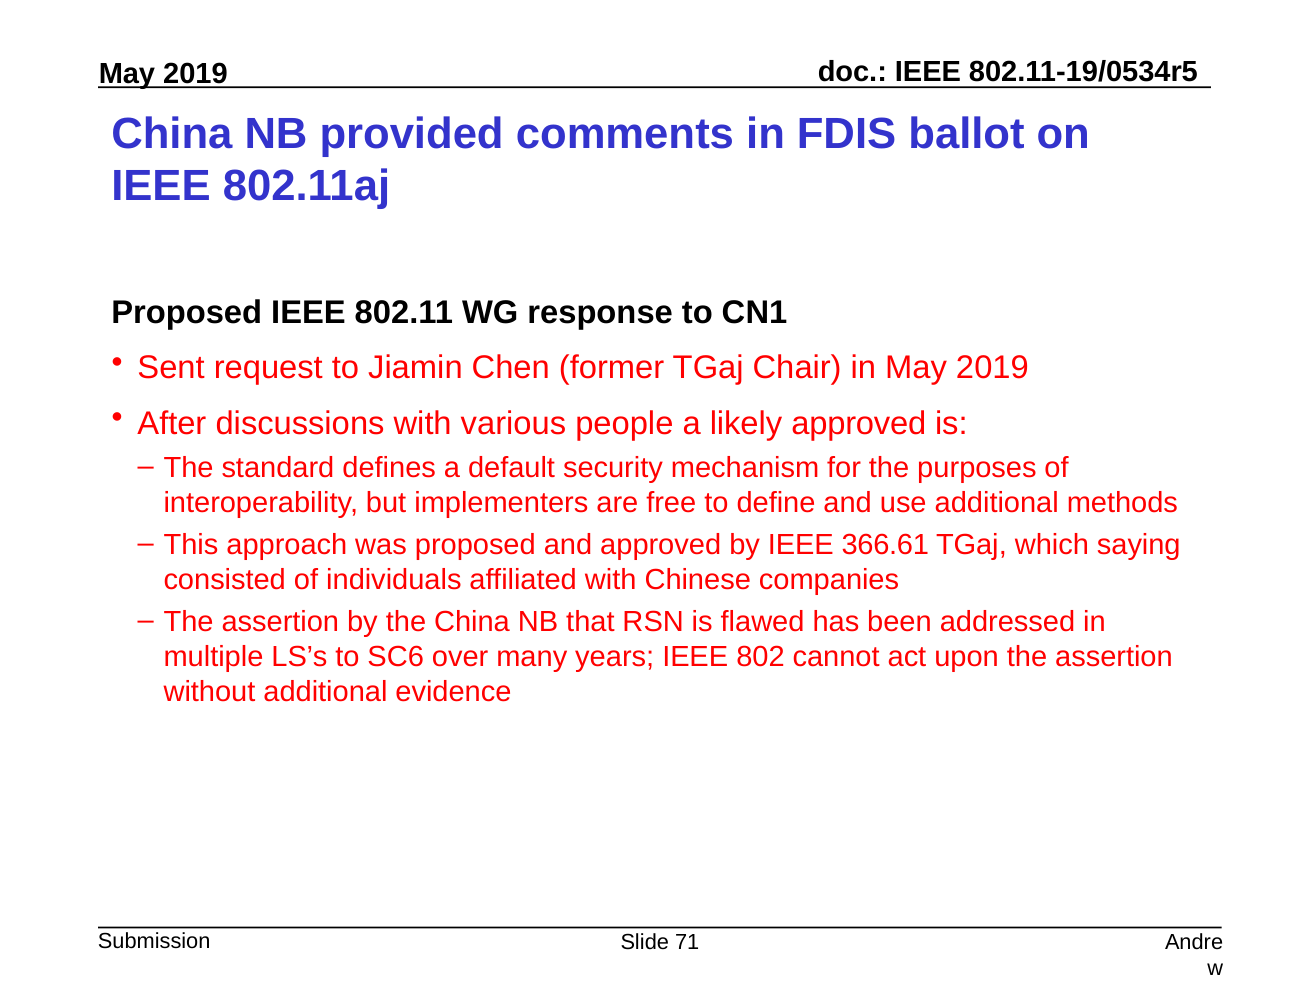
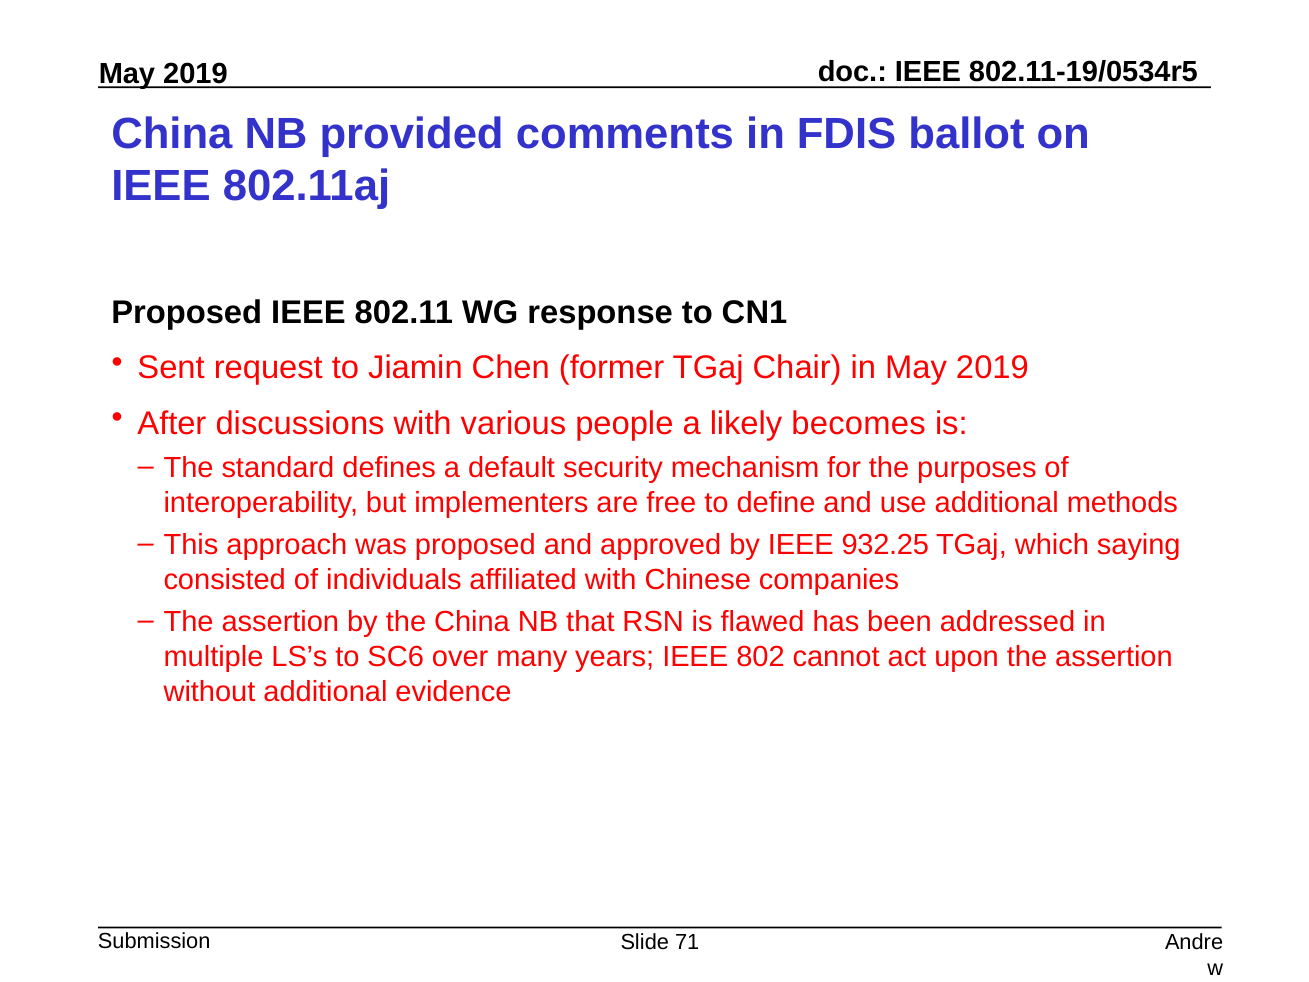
likely approved: approved -> becomes (859, 423)
366.61: 366.61 -> 932.25 (885, 545)
